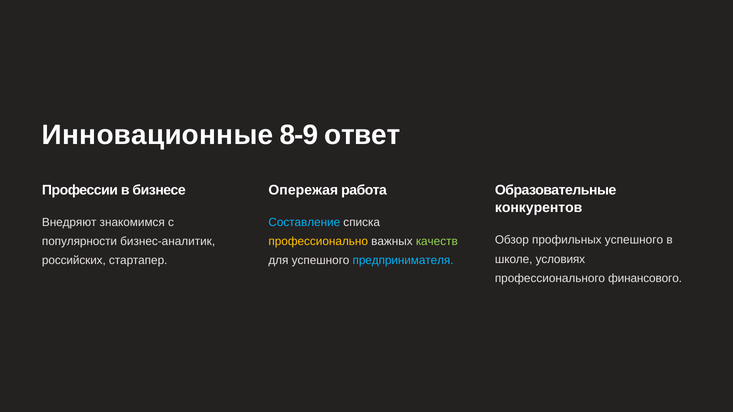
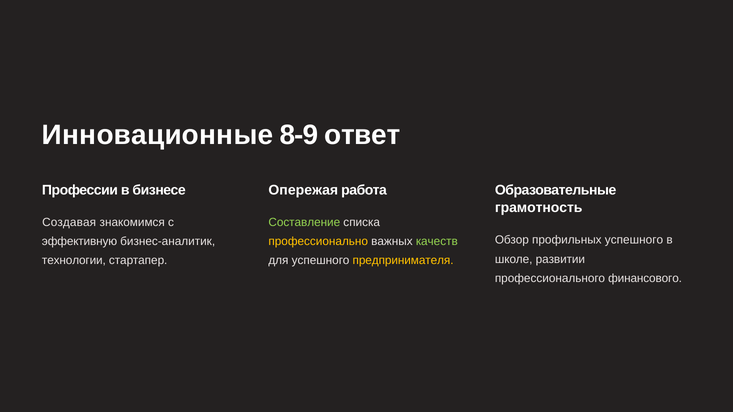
конкурентов: конкурентов -> грамотность (539, 208)
Внедряют: Внедряют -> Создавая (69, 223)
Составление colour: light blue -> light green (304, 223)
популярности: популярности -> эффективную (80, 242)
условиях: условиях -> развитии (560, 259)
российских: российских -> технологии (74, 261)
предпринимателя colour: light blue -> yellow (403, 261)
